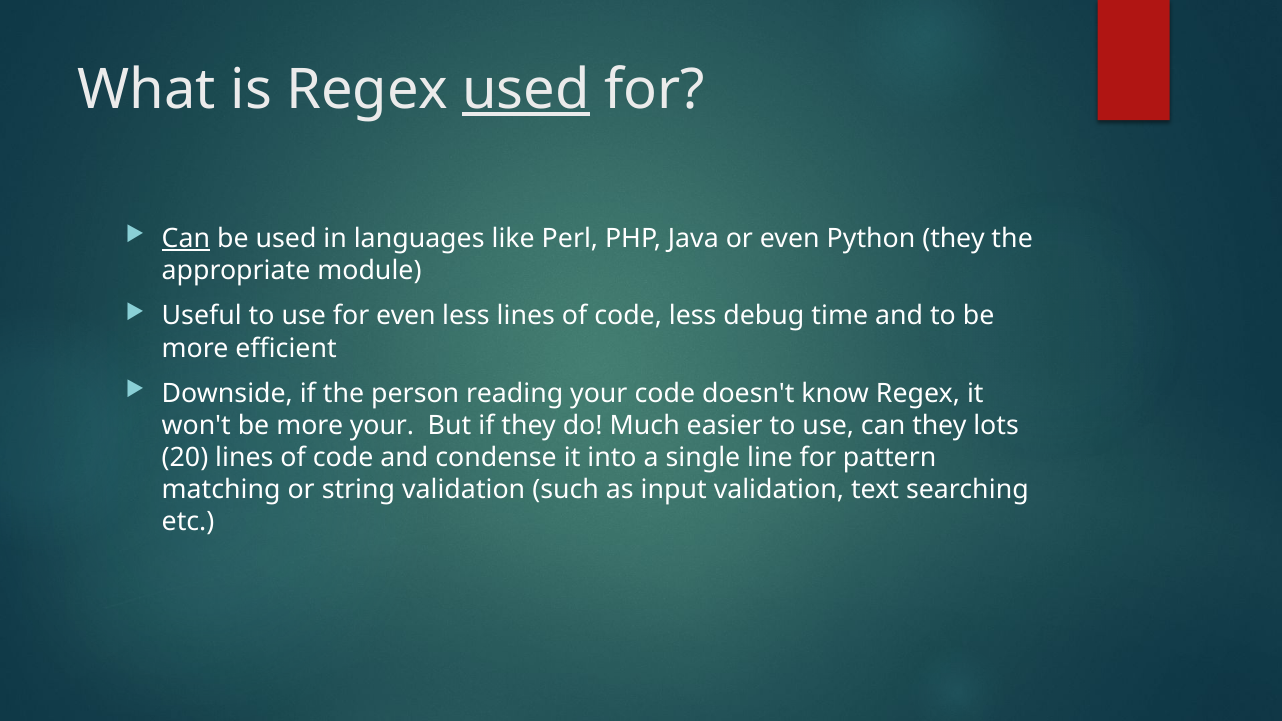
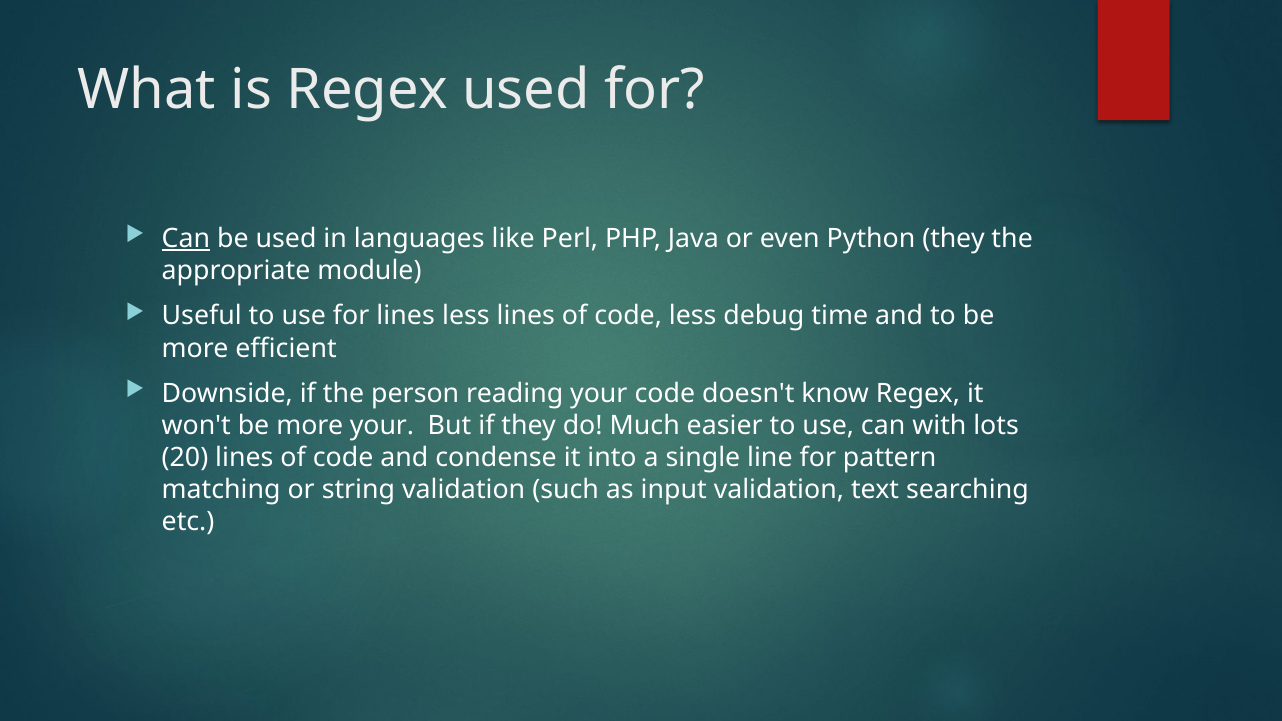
used underline: present -> none (526, 90)
for even: even -> lines (406, 316)
can they: they -> with (939, 426)
